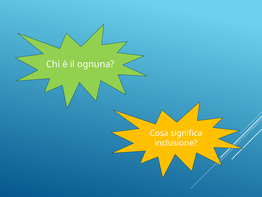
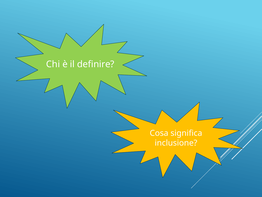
ognuna: ognuna -> definire (96, 64)
